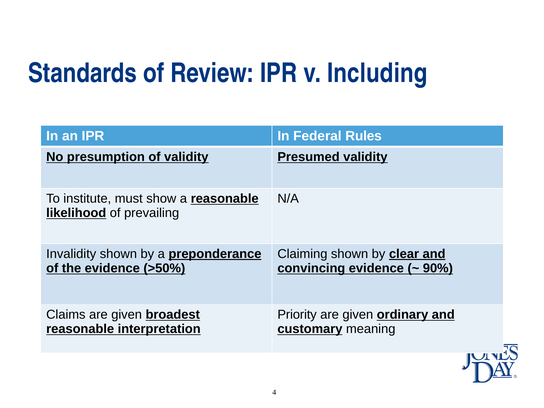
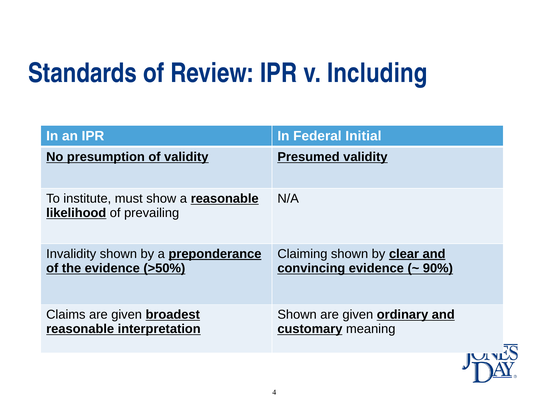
Rules: Rules -> Initial (363, 136)
Priority: Priority -> Shown (297, 315)
